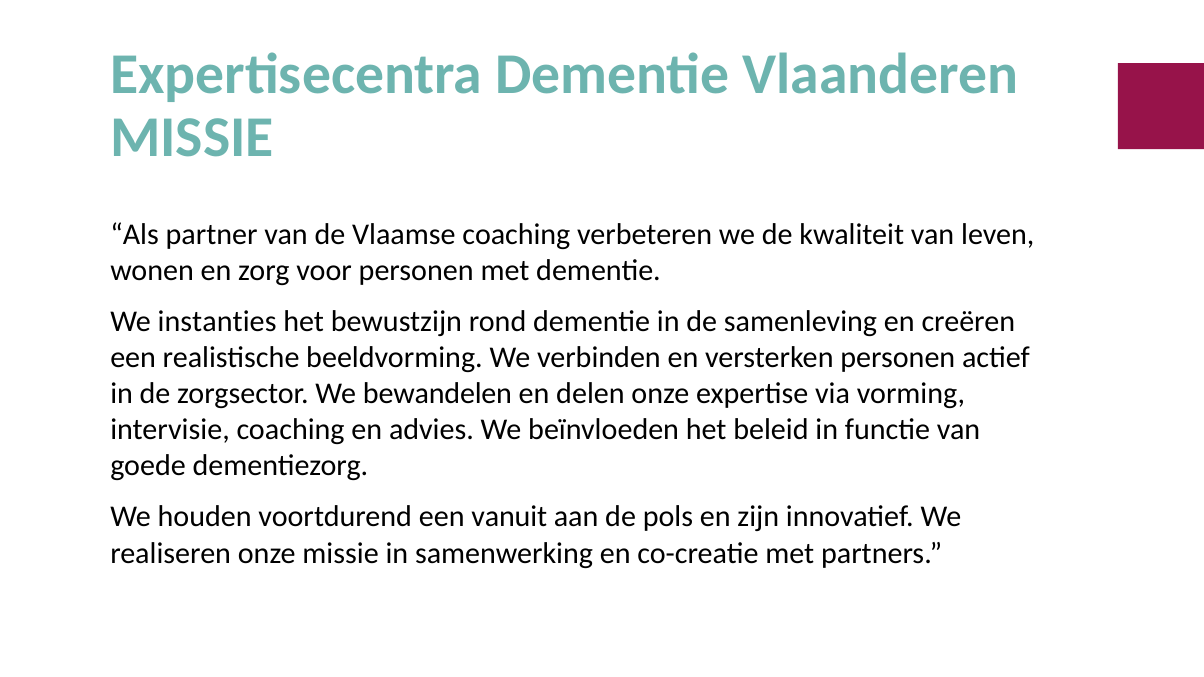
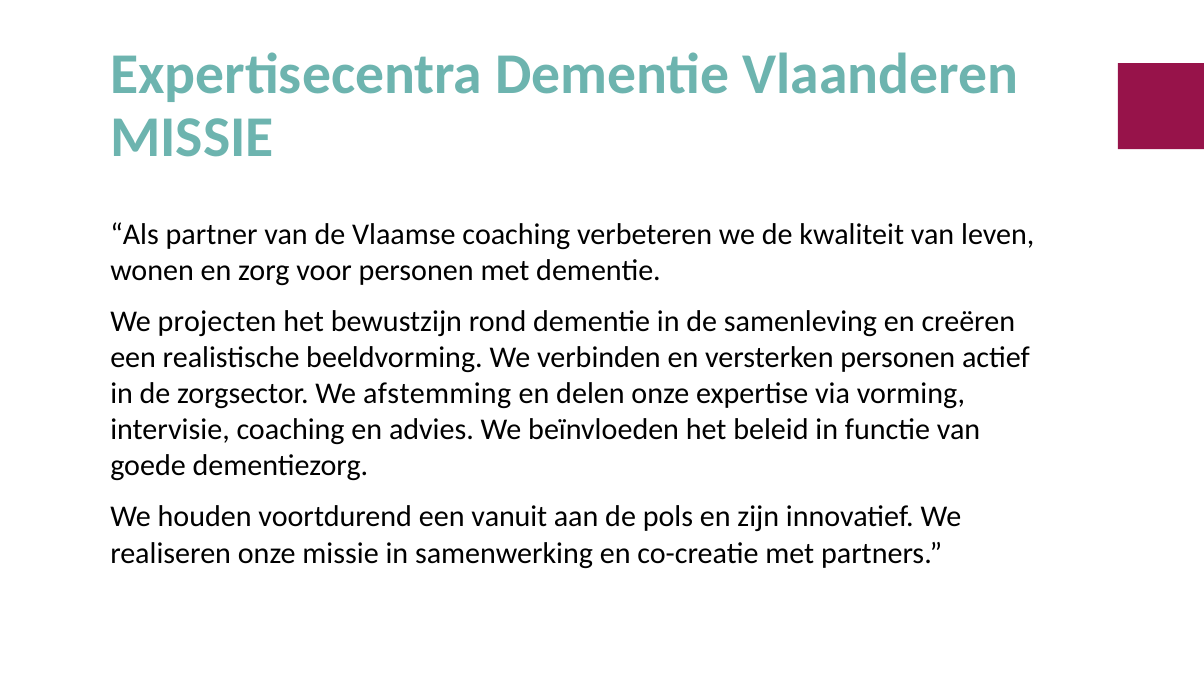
instanties: instanties -> projecten (217, 322)
bewandelen: bewandelen -> afstemming (437, 394)
